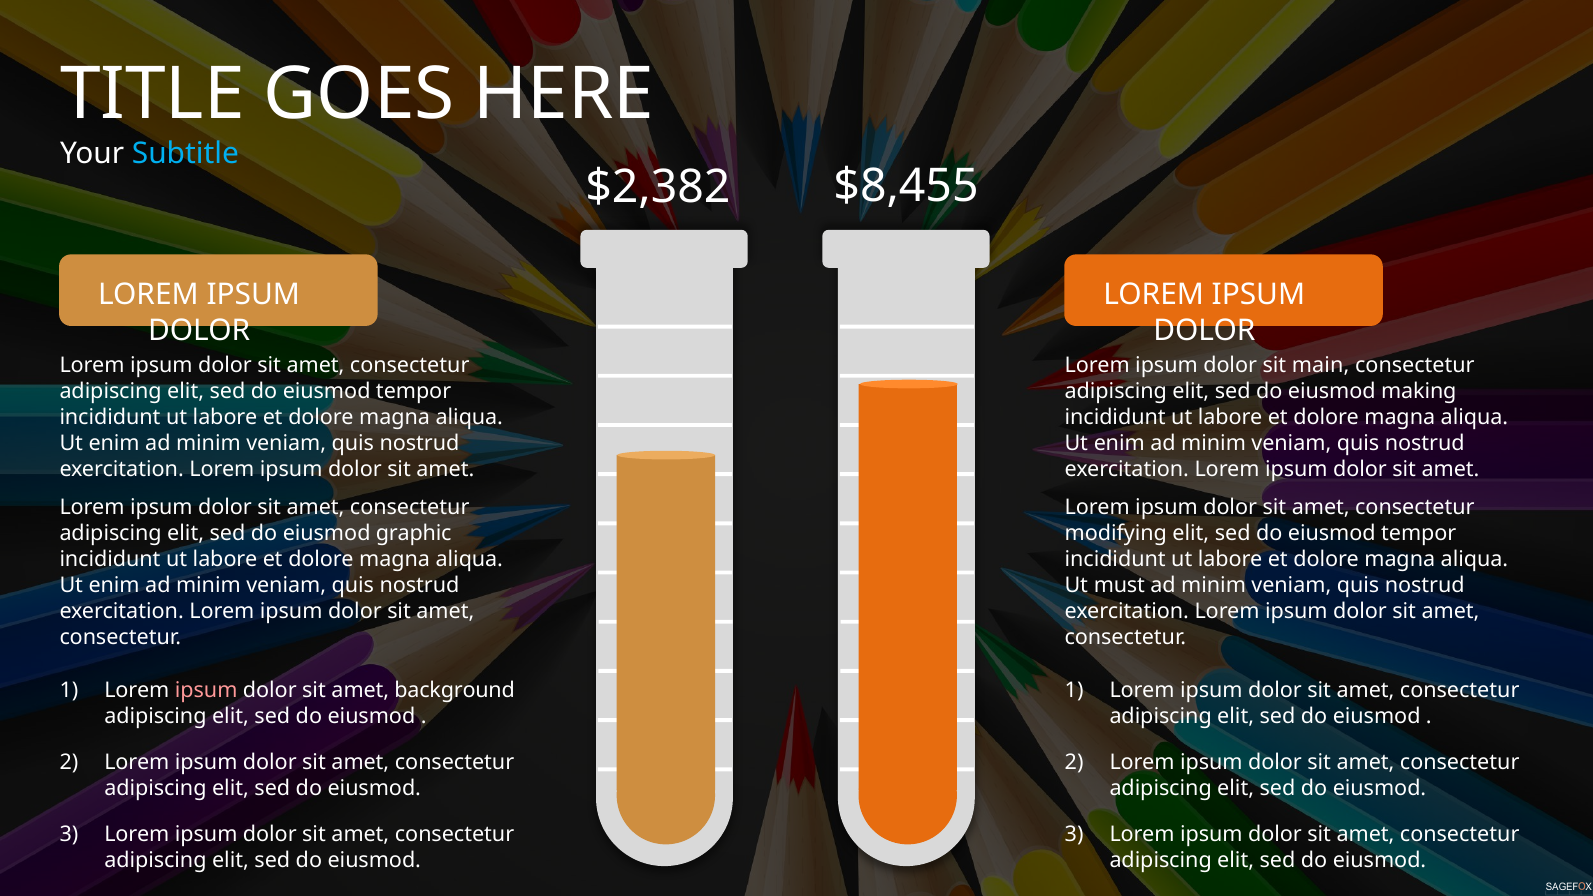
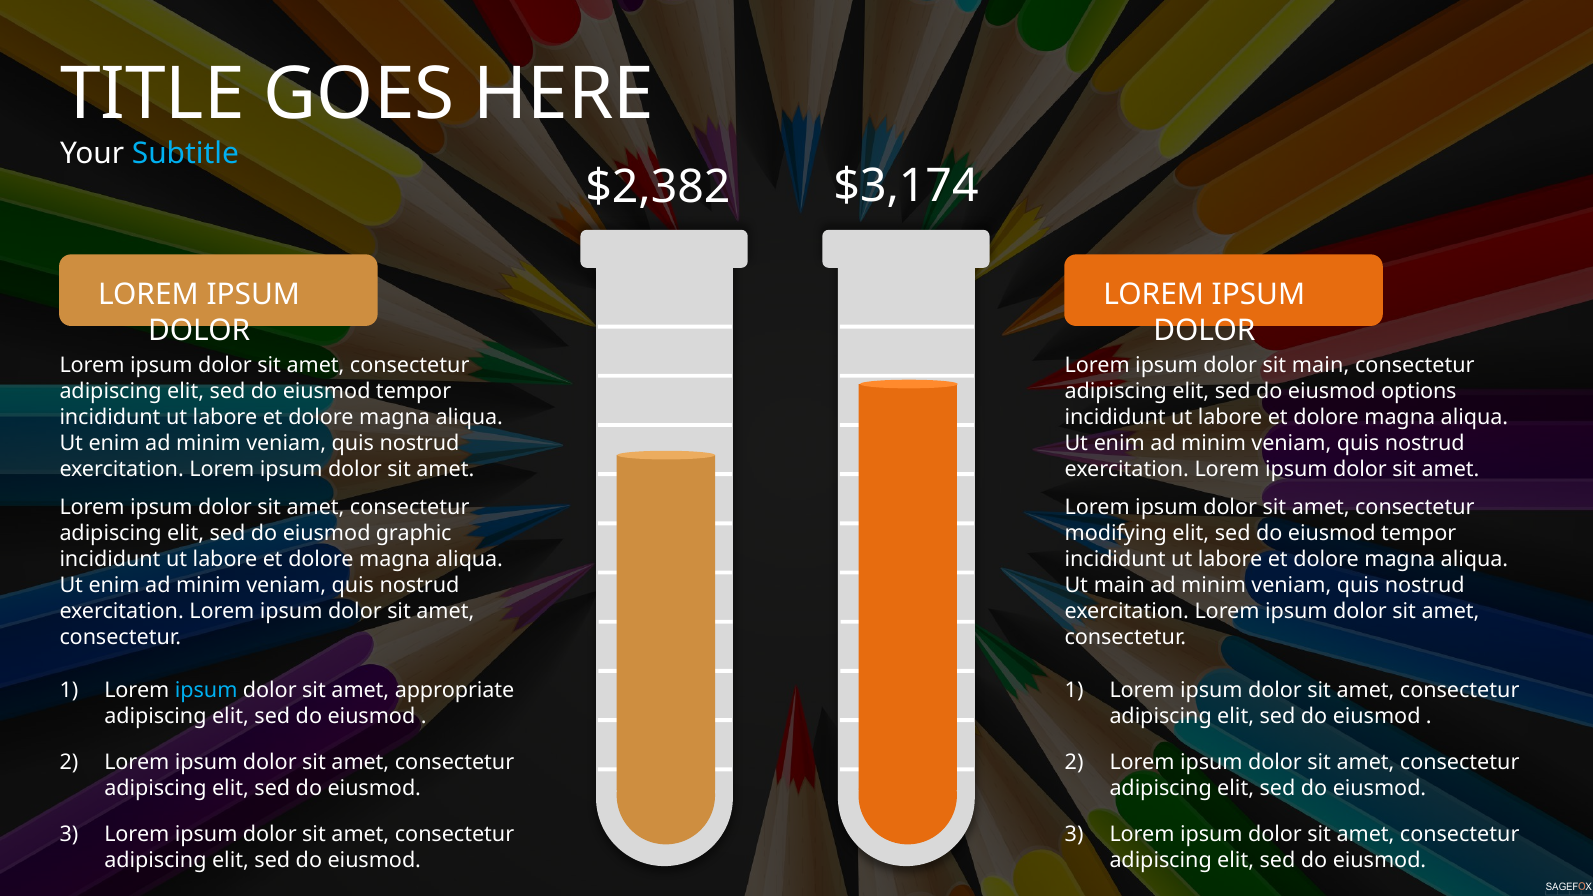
$8,455: $8,455 -> $3,174 (906, 186)
making: making -> options (1419, 392)
Ut must: must -> main (1119, 585)
ipsum colour: pink -> light blue (206, 691)
background: background -> appropriate (455, 691)
